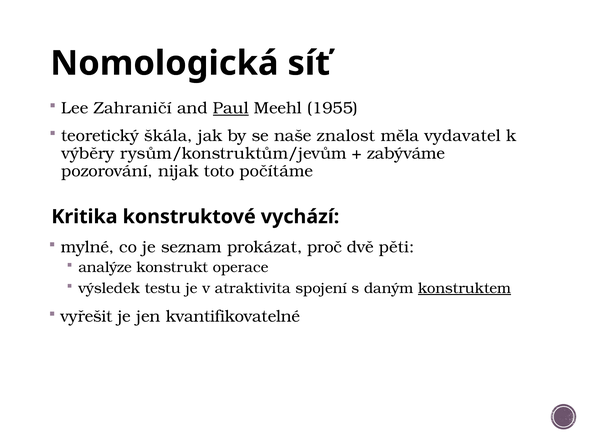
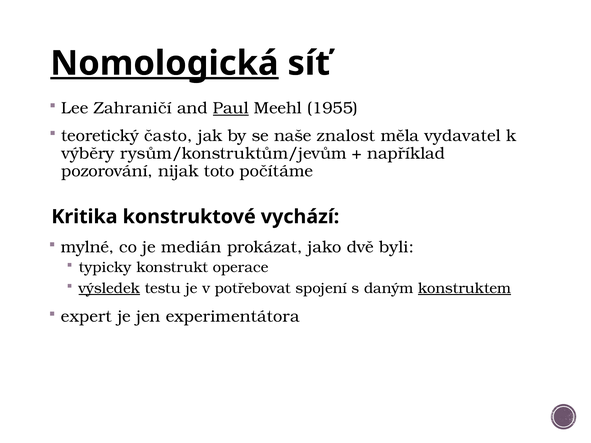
Nomologická underline: none -> present (164, 63)
škála: škála -> často (168, 136)
zabýváme: zabýváme -> například (406, 153)
seznam: seznam -> medián (191, 247)
proč: proč -> jako (325, 247)
pěti: pěti -> byli (397, 247)
analýze: analýze -> typicky (105, 267)
výsledek underline: none -> present (109, 288)
atraktivita: atraktivita -> potřebovat (253, 288)
vyřešit: vyřešit -> expert (86, 317)
kvantifikovatelné: kvantifikovatelné -> experimentátora (233, 317)
